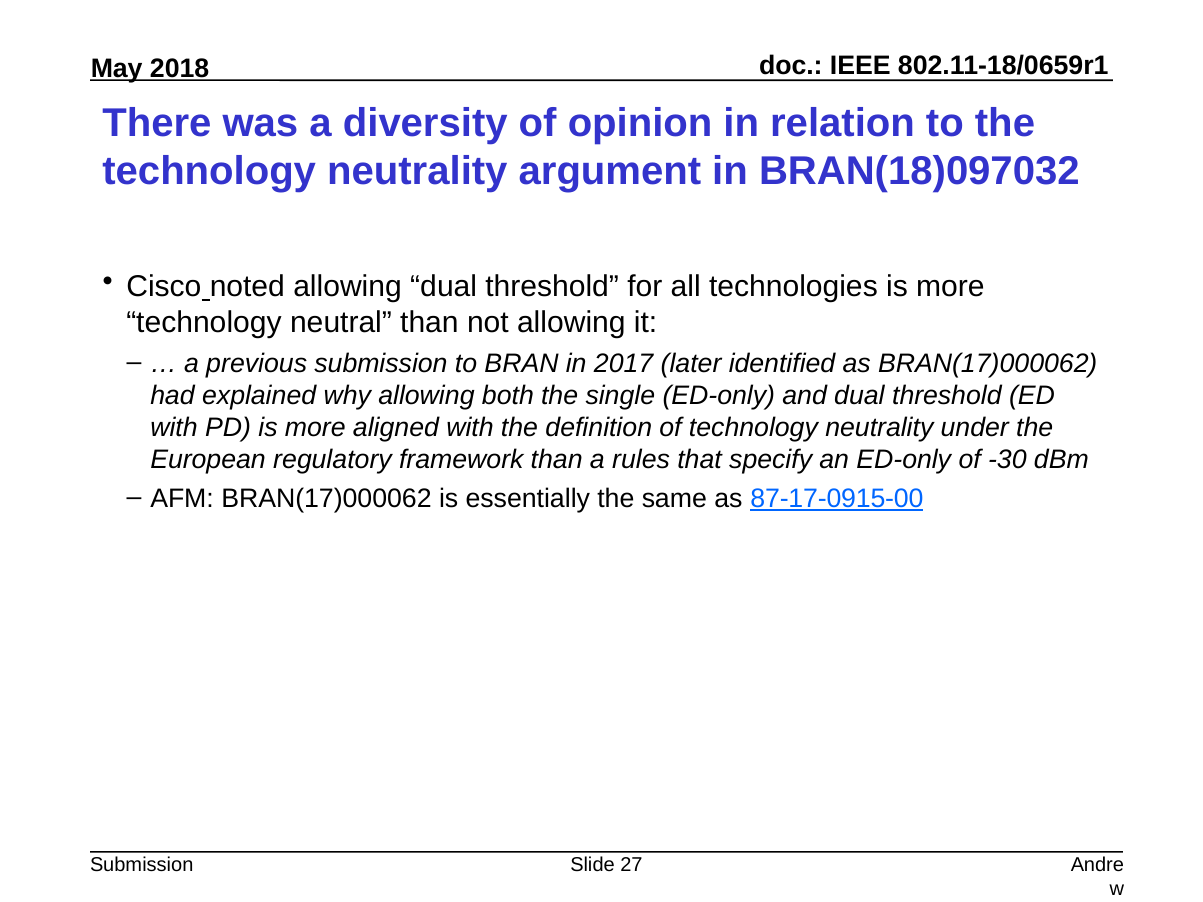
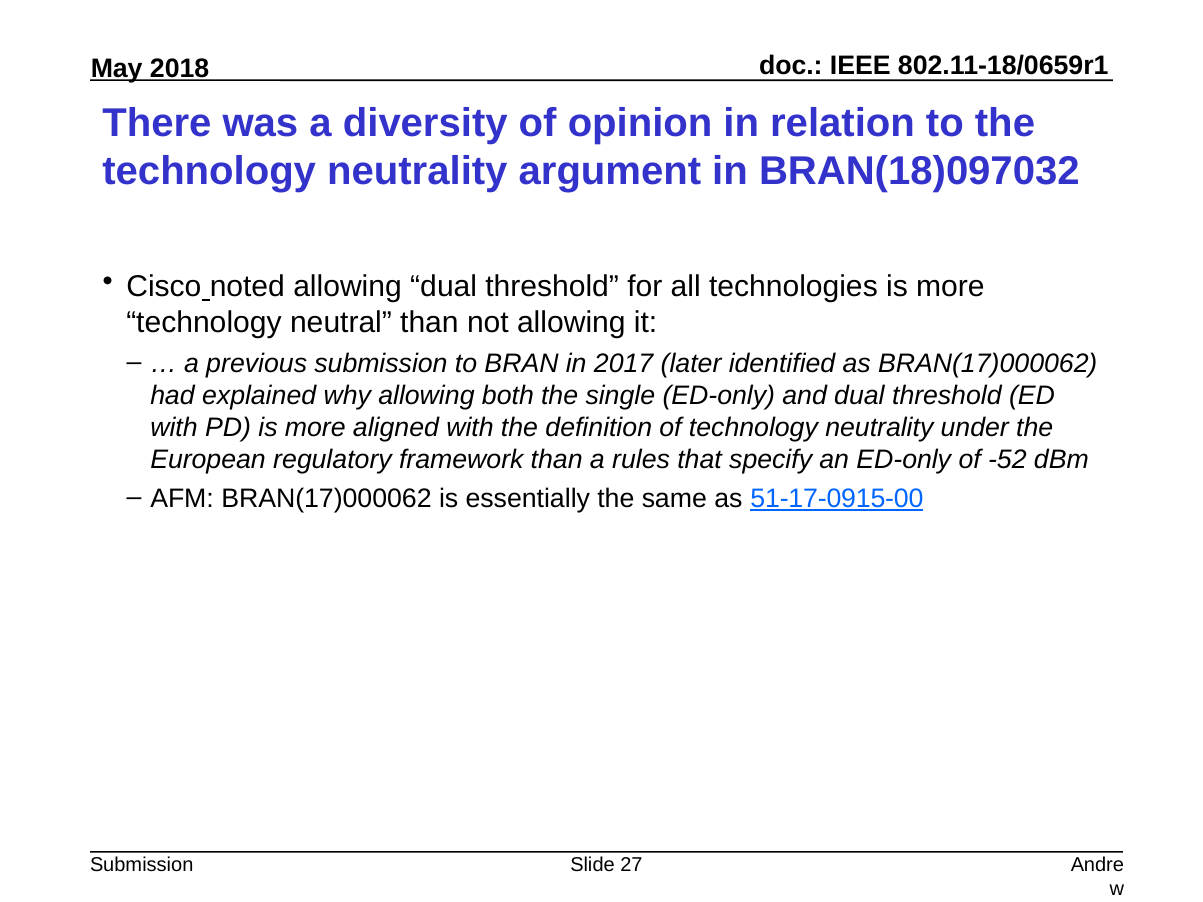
-30: -30 -> -52 (1007, 460)
87-17-0915-00: 87-17-0915-00 -> 51-17-0915-00 (837, 498)
